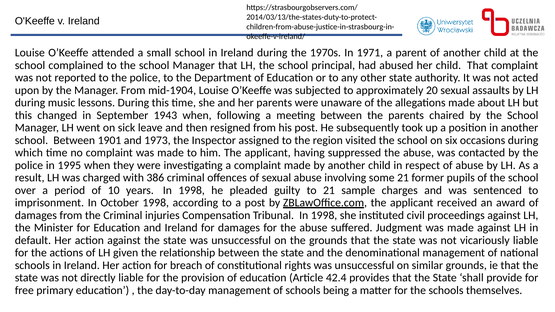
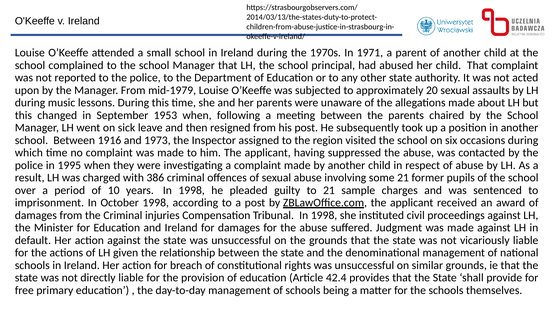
mid-1904: mid-1904 -> mid-1979 (172, 90)
1943: 1943 -> 1953 (165, 115)
1901: 1901 -> 1916 (109, 140)
